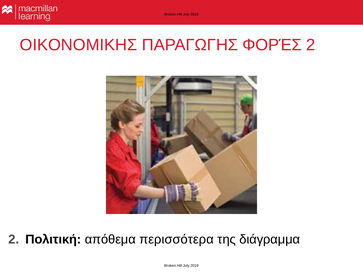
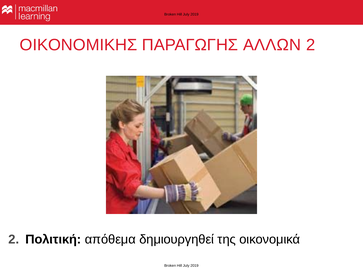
ΦΟΡΈΣ: ΦΟΡΈΣ -> ΑΛΛΩΝ (272, 45)
περισσότερα: περισσότερα -> δημιουργηθεί (177, 240)
διάγραμμα: διάγραμμα -> οικονομικά (270, 240)
